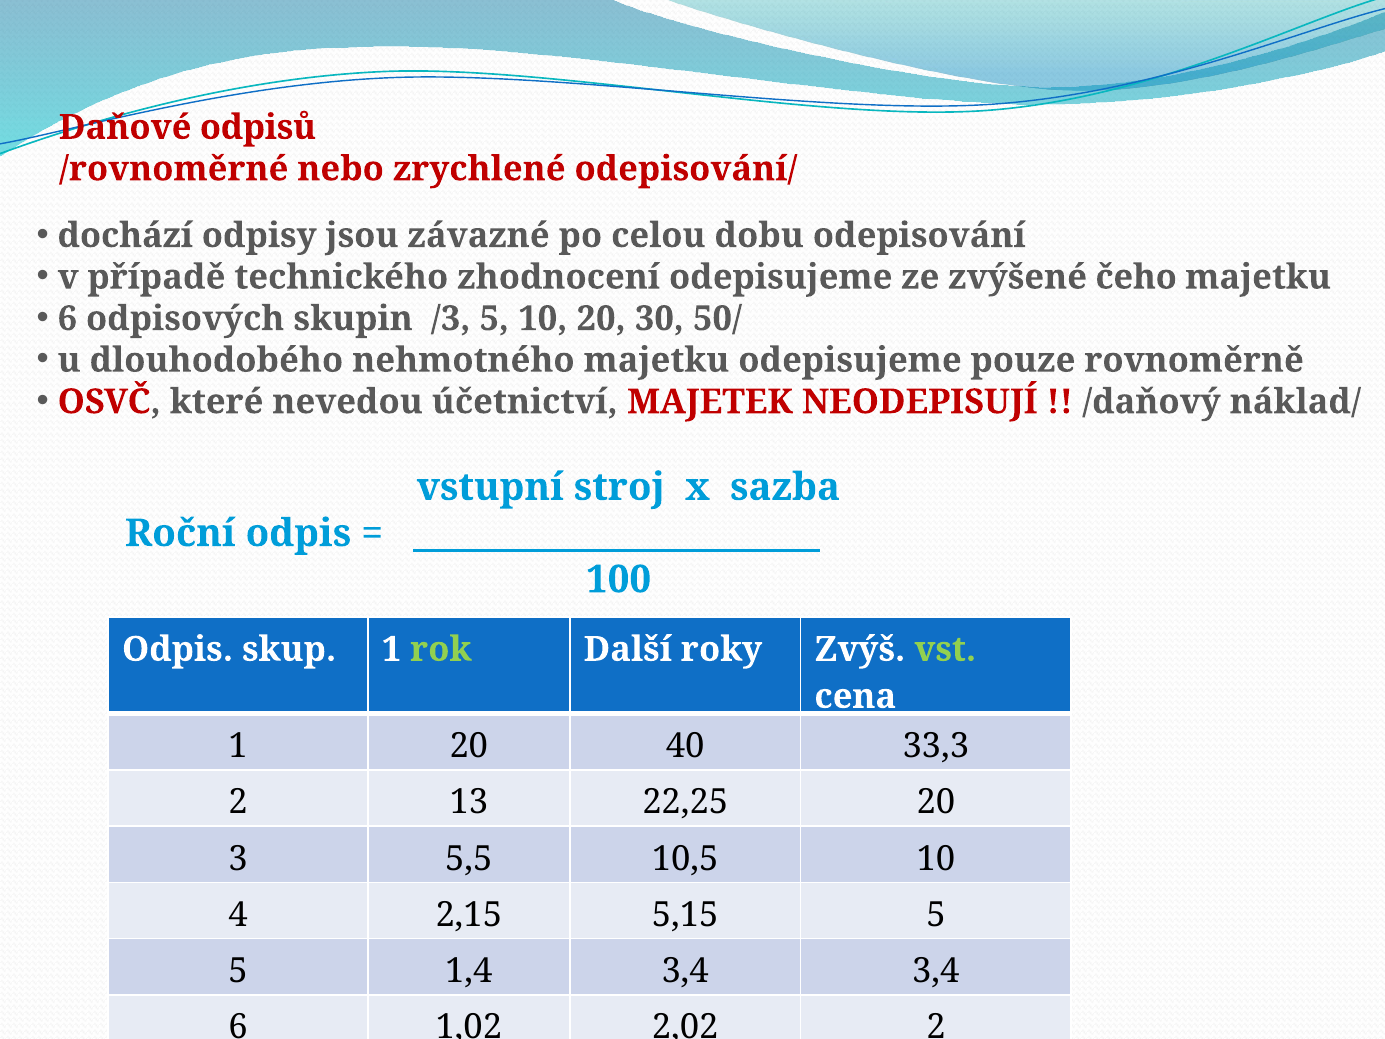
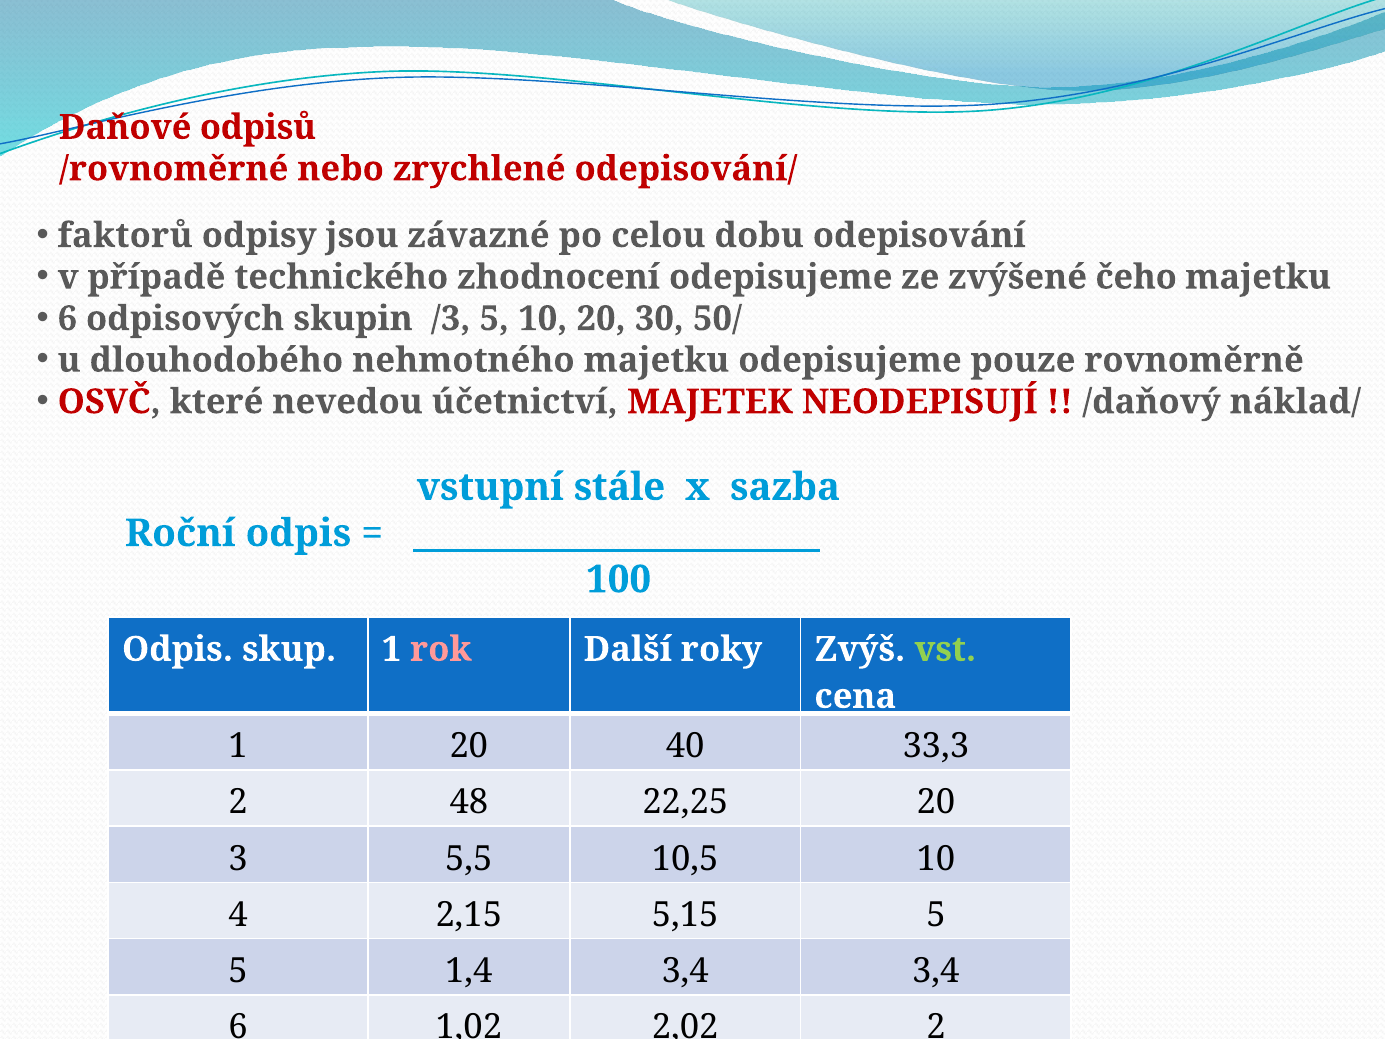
dochází: dochází -> faktorů (125, 236)
stroj: stroj -> stále (619, 487)
rok colour: light green -> pink (441, 649)
13: 13 -> 48 (469, 802)
